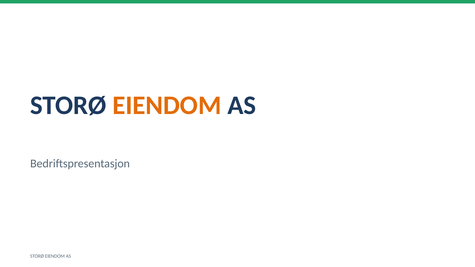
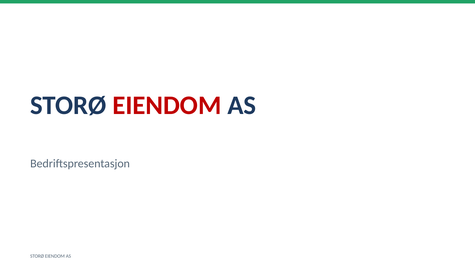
EIENDOM colour: orange -> red (167, 105)
